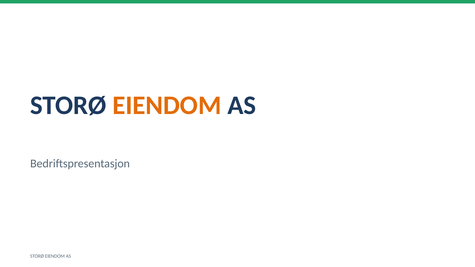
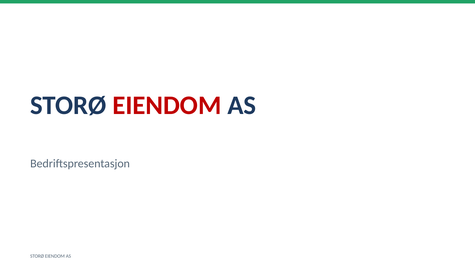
EIENDOM colour: orange -> red (167, 105)
